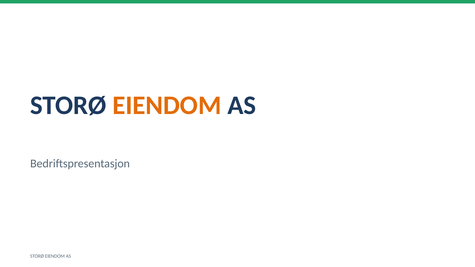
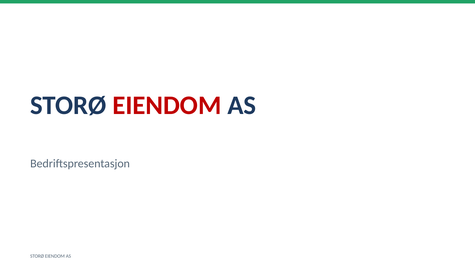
EIENDOM colour: orange -> red (167, 105)
